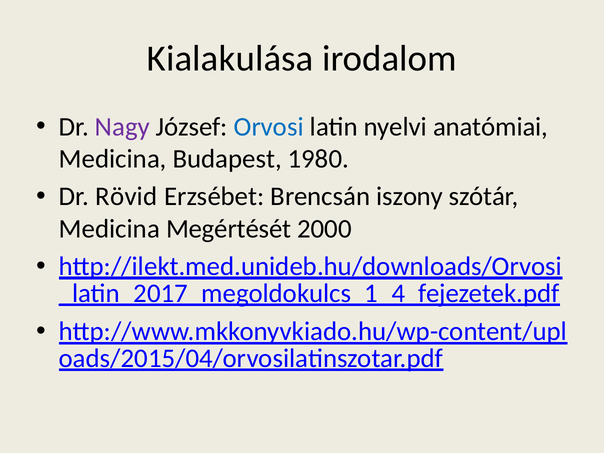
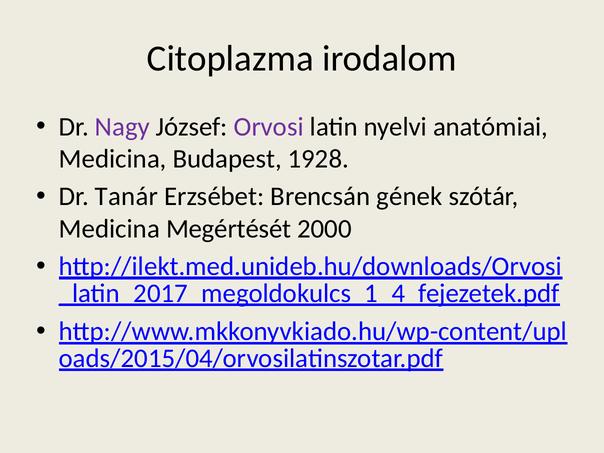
Kialakulása: Kialakulása -> Citoplazma (230, 58)
Orvosi colour: blue -> purple (269, 127)
1980: 1980 -> 1928 (318, 159)
Rövid: Rövid -> Tanár (126, 197)
iszony: iszony -> gének (410, 197)
